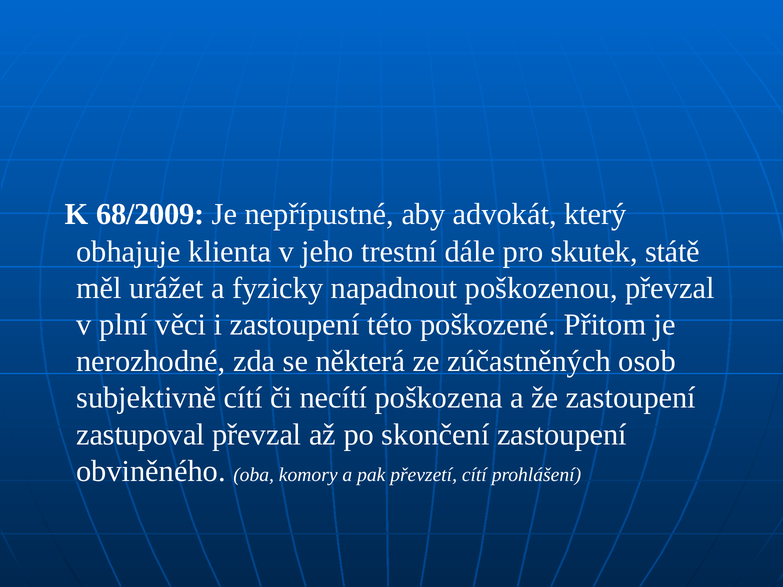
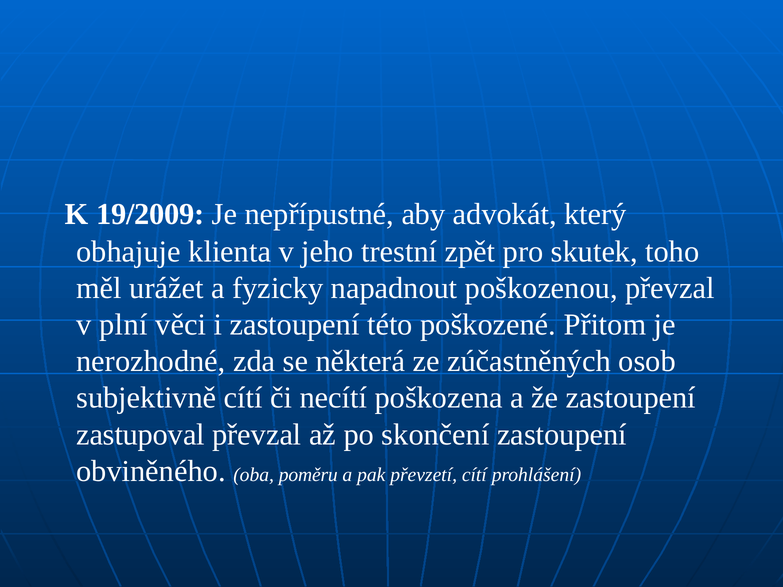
68/2009: 68/2009 -> 19/2009 (150, 214)
dále: dále -> zpět (470, 252)
státě: státě -> toho (672, 252)
komory: komory -> poměru (308, 475)
